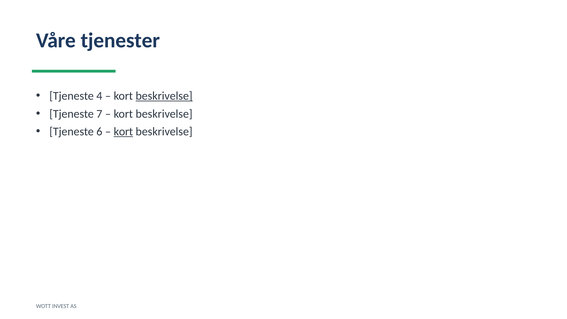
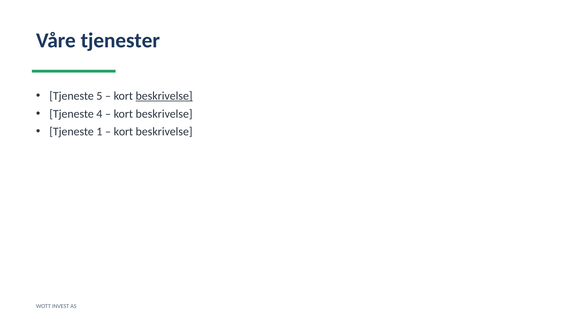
4: 4 -> 5 (99, 96)
7: 7 -> 4 (99, 114)
6: 6 -> 1 (99, 131)
kort underline: present -> none (123, 131)
